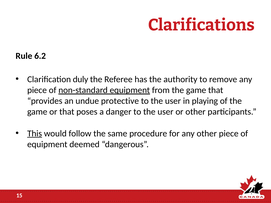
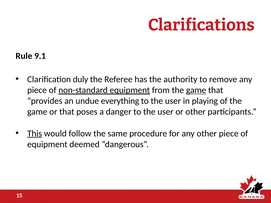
6.2: 6.2 -> 9.1 (40, 56)
game underline: none -> present (196, 90)
protective: protective -> everything (120, 101)
